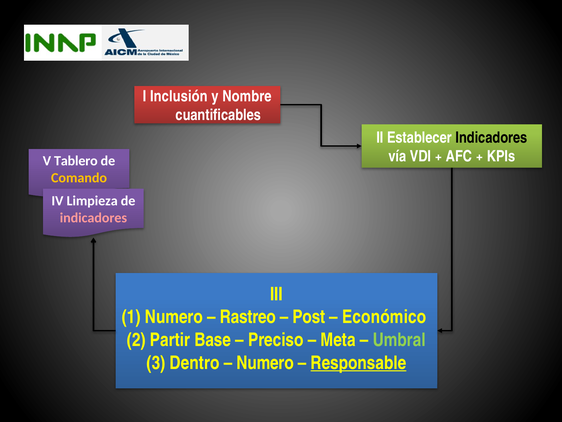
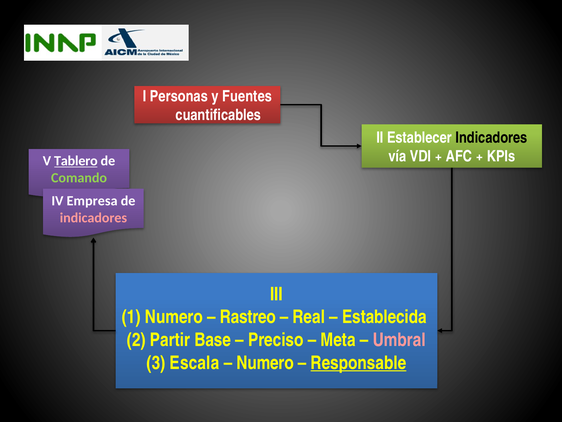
Inclusión: Inclusión -> Personas (179, 96)
Nombre: Nombre -> Fuentes (247, 96)
Tablero underline: none -> present (76, 161)
Comando colour: yellow -> light green (79, 178)
Limpieza: Limpieza -> Empresa (92, 201)
Post: Post -> Real (309, 317)
Económico: Económico -> Establecida (384, 317)
Umbral colour: light green -> pink (399, 340)
Dentro: Dentro -> Escala (194, 362)
